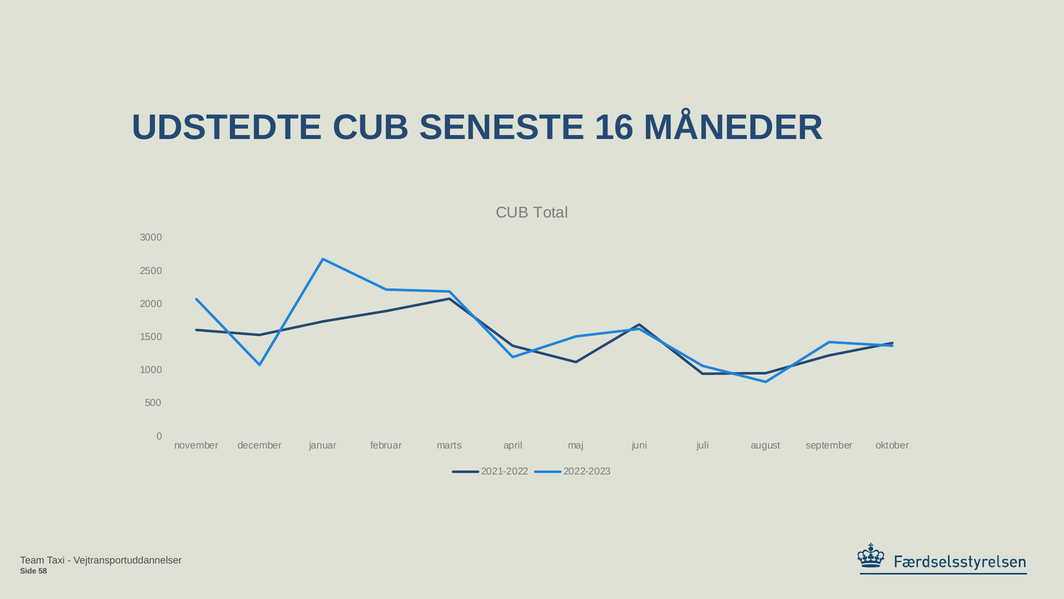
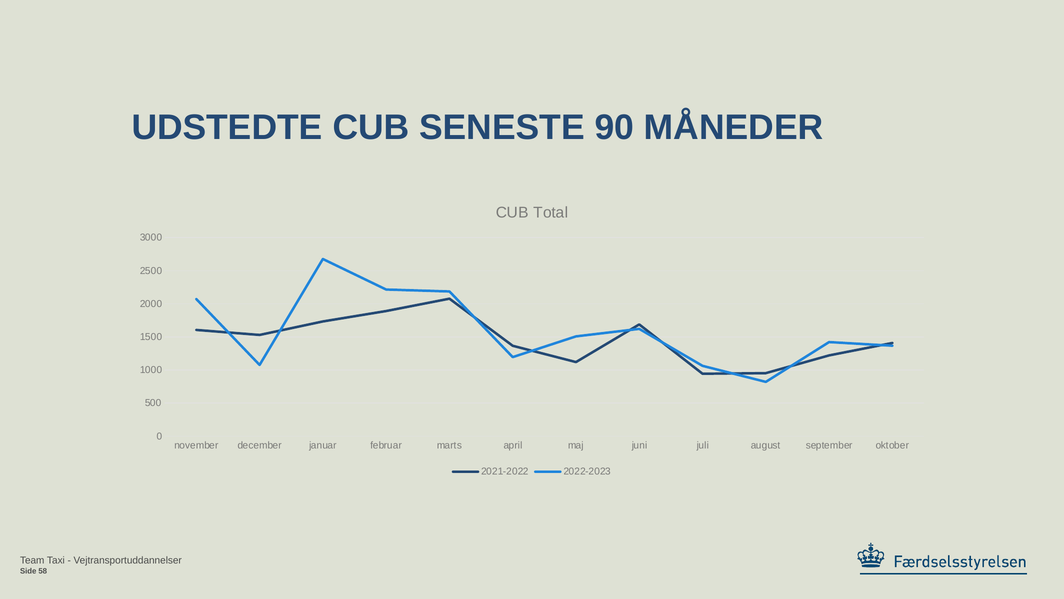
16: 16 -> 90 (614, 127)
